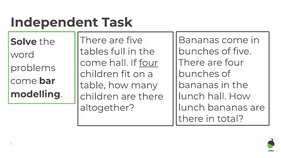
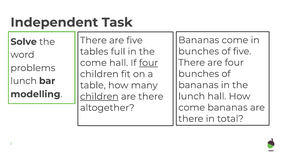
come: come -> lunch (24, 81)
children underline: none -> present (99, 97)
lunch: lunch -> come (192, 108)
